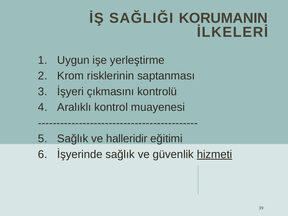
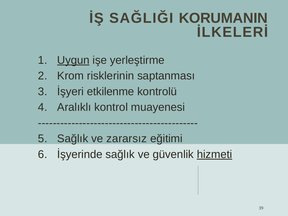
Uygun underline: none -> present (73, 60)
çıkmasını: çıkmasını -> etkilenme (111, 92)
halleridir: halleridir -> zararsız (127, 139)
